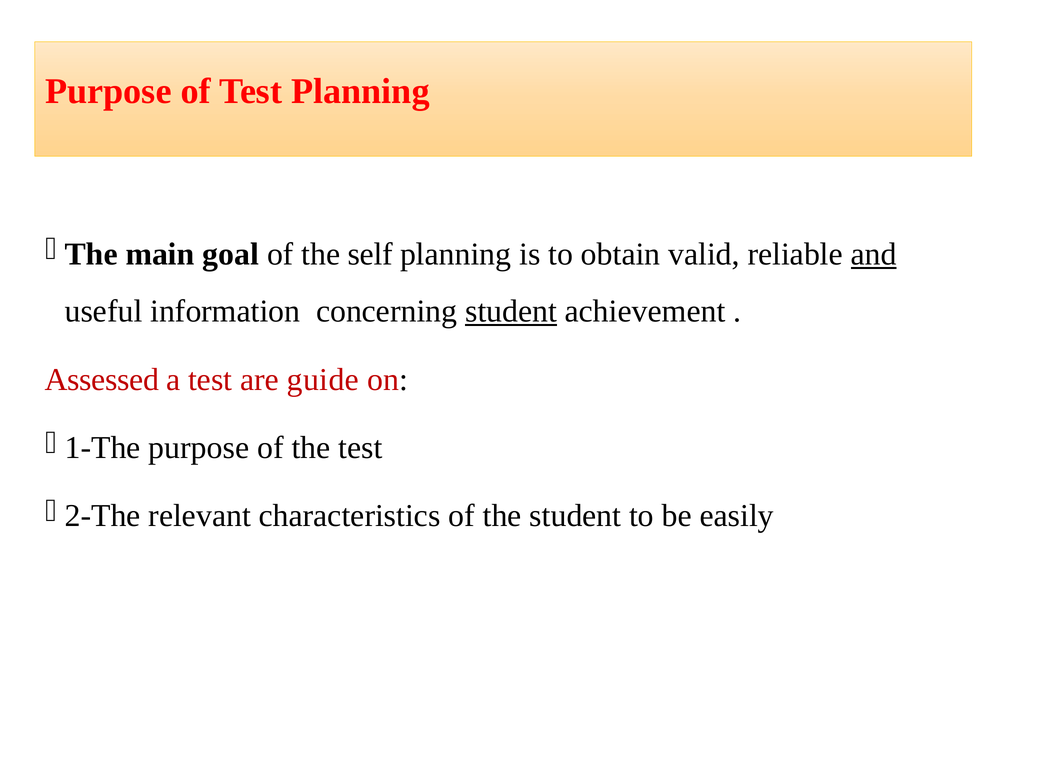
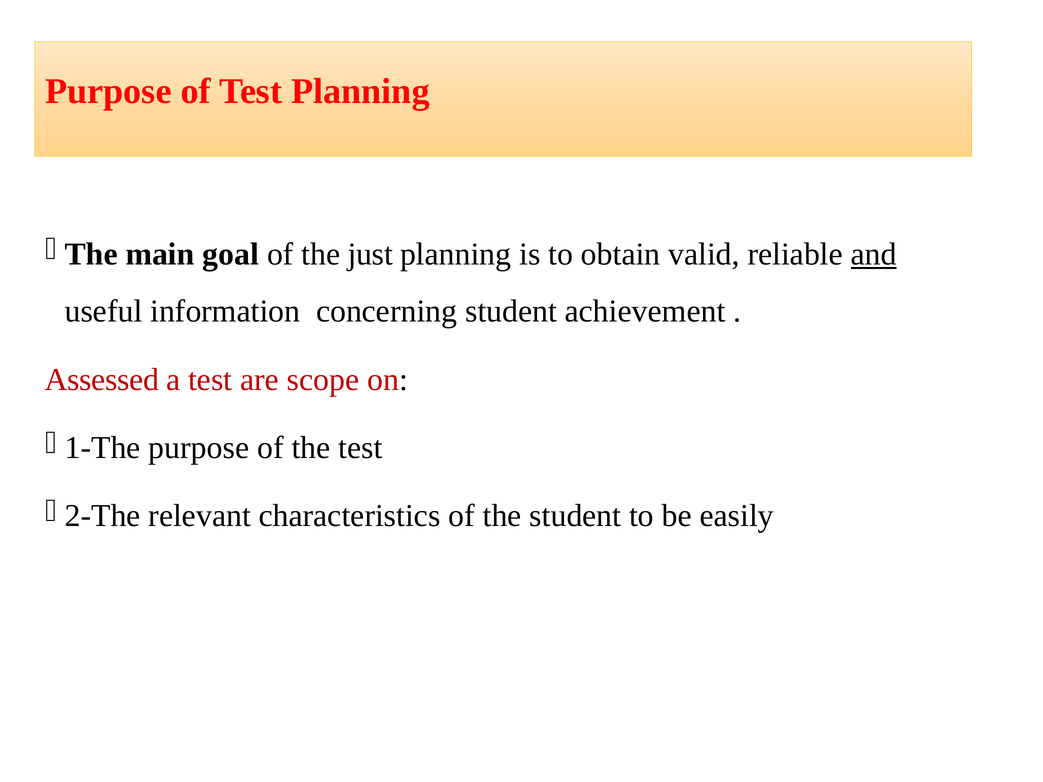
self: self -> just (370, 254)
student underline: present -> none (511, 312)
guide: guide -> scope (323, 380)
